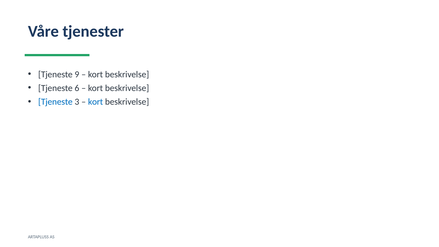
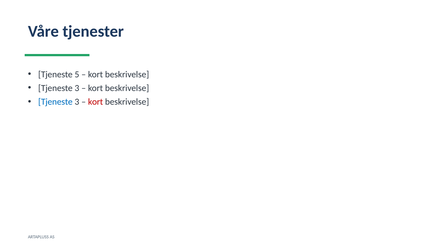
9: 9 -> 5 (77, 74)
6: 6 -> 3 (77, 88)
kort colour: blue -> red (96, 102)
